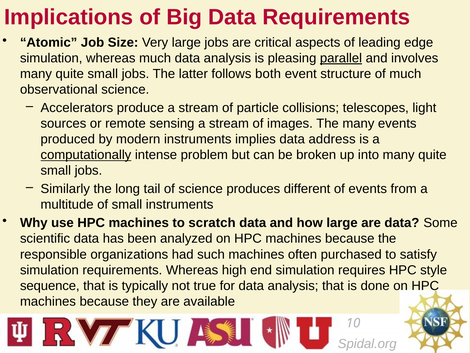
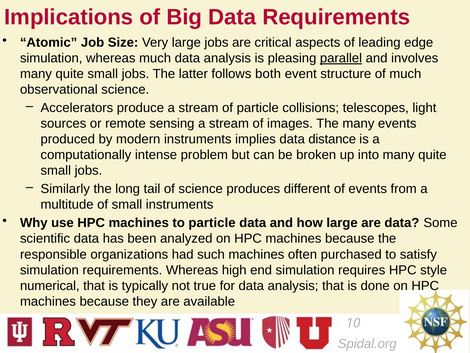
address: address -> distance (332, 139)
computationally underline: present -> none (86, 155)
to scratch: scratch -> particle (212, 223)
sequence: sequence -> numerical (50, 285)
